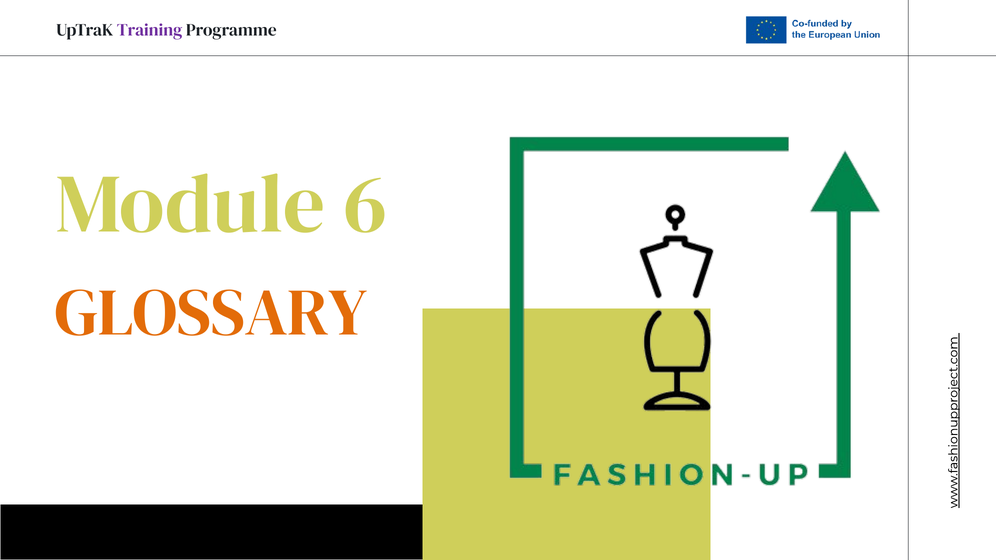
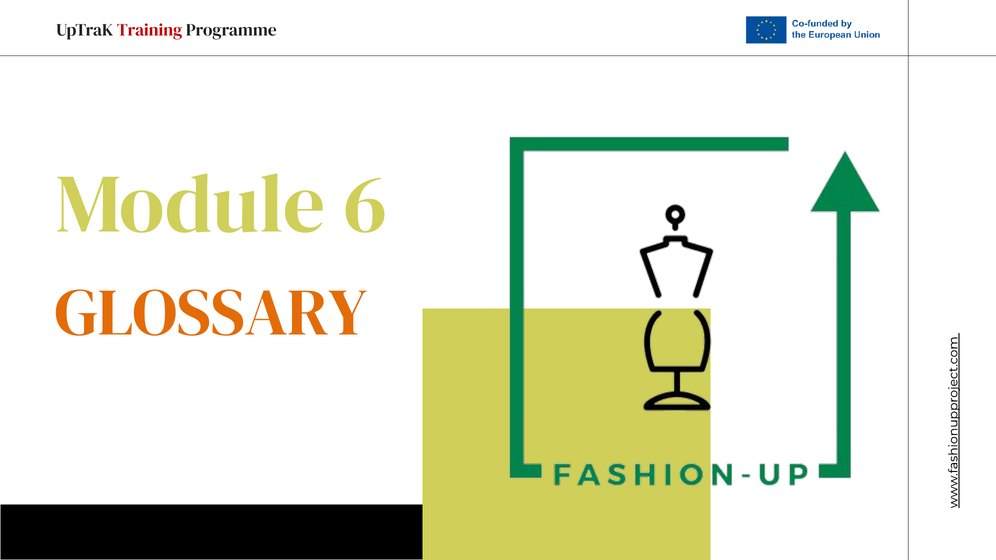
Training colour: purple -> red (150, 30)
